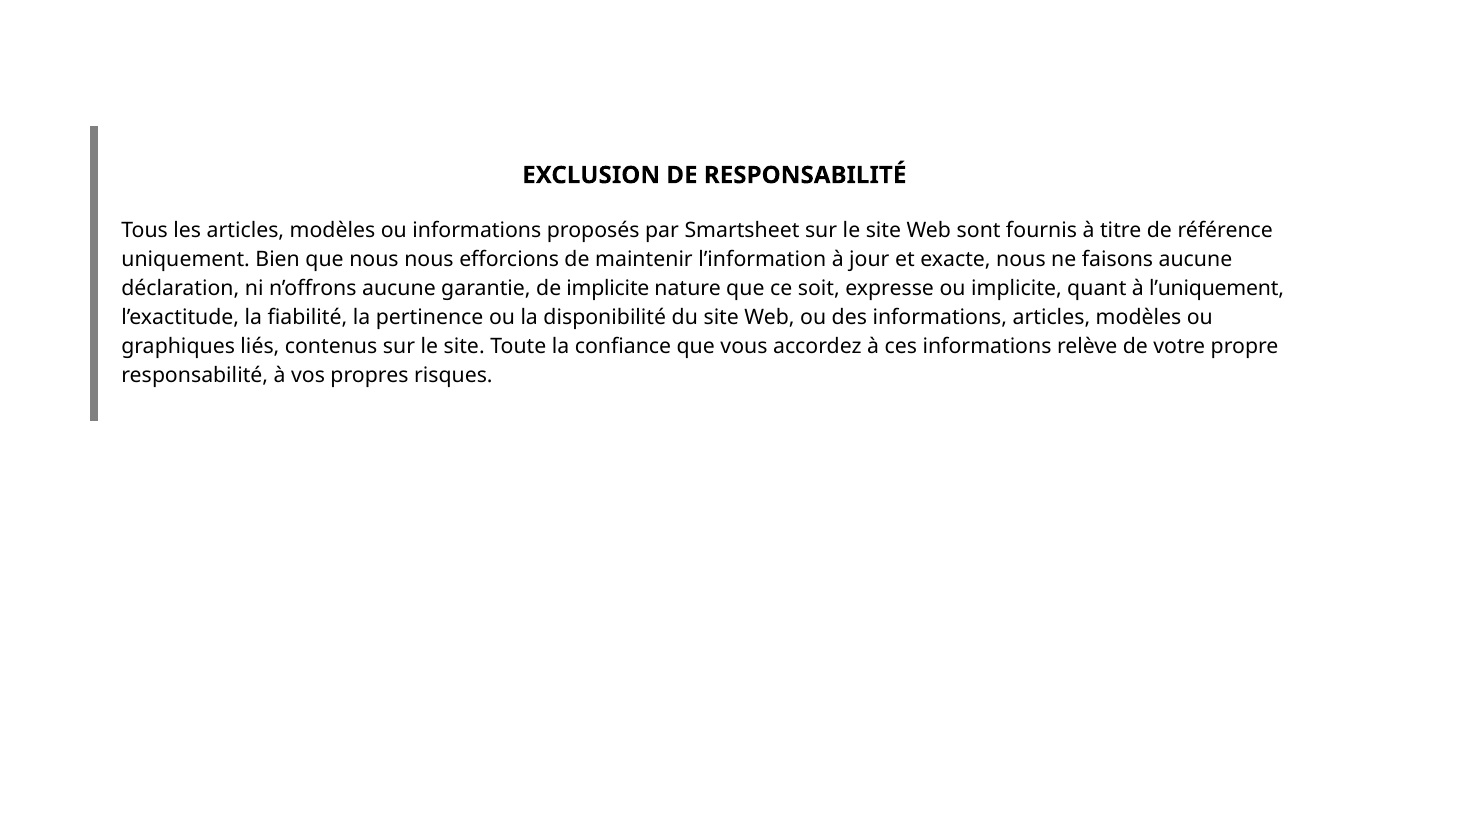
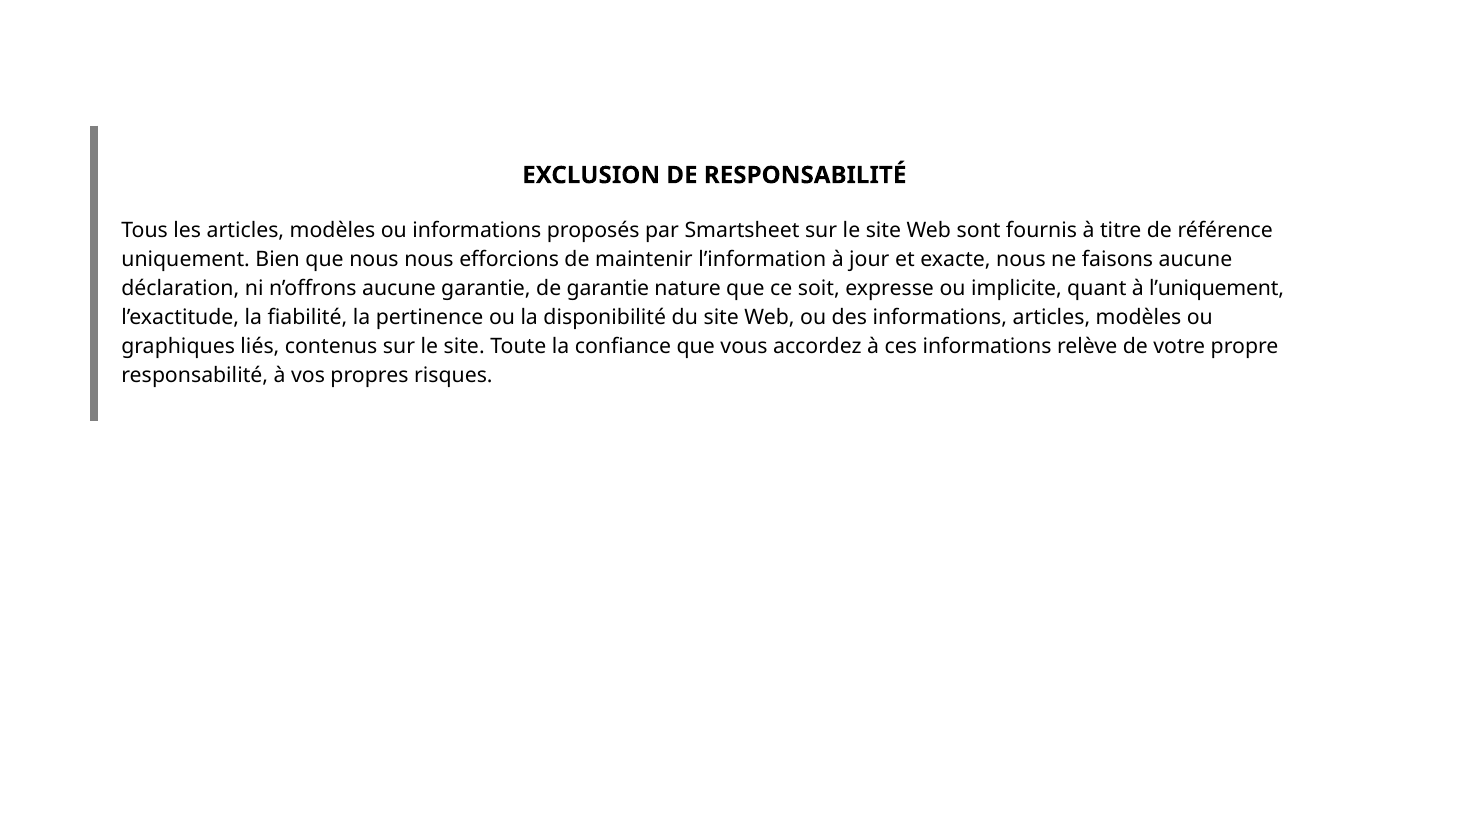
de implicite: implicite -> garantie (608, 289)
